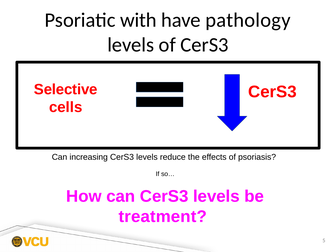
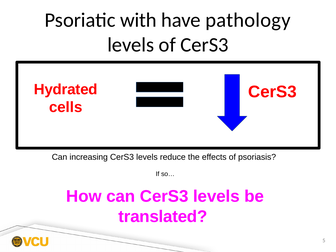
Selective: Selective -> Hydrated (66, 89)
treatment: treatment -> translated (163, 217)
